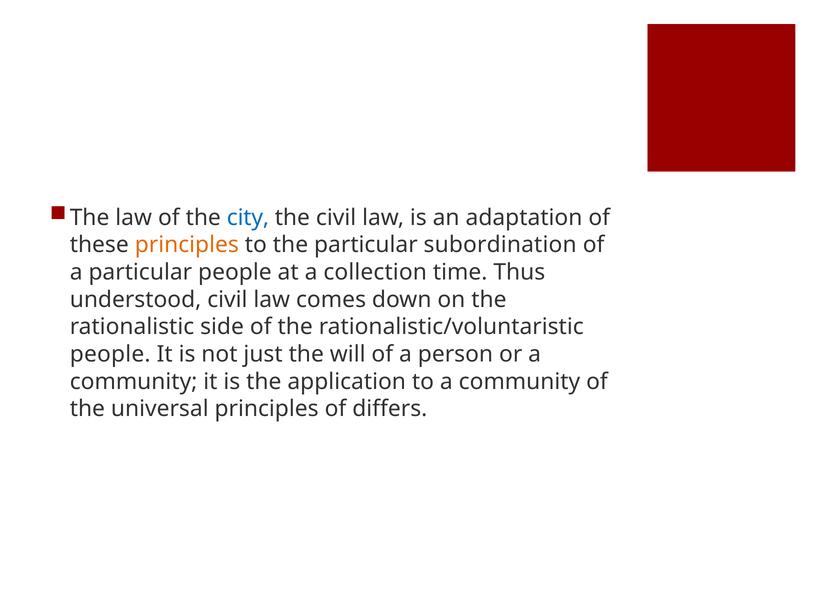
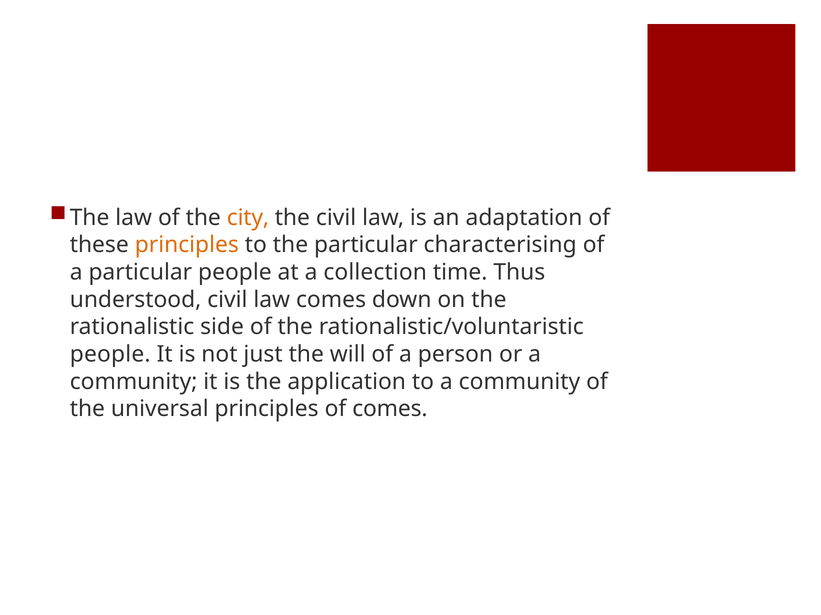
city colour: blue -> orange (248, 218)
subordination: subordination -> characterising (500, 245)
of differs: differs -> comes (390, 409)
